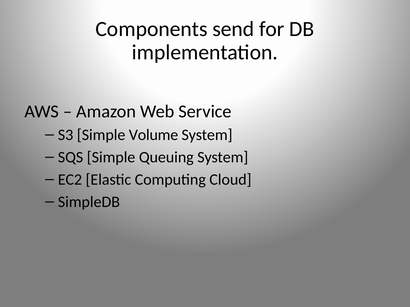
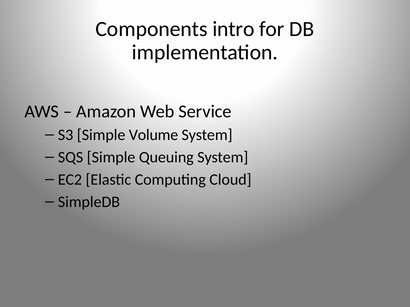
send: send -> intro (233, 29)
